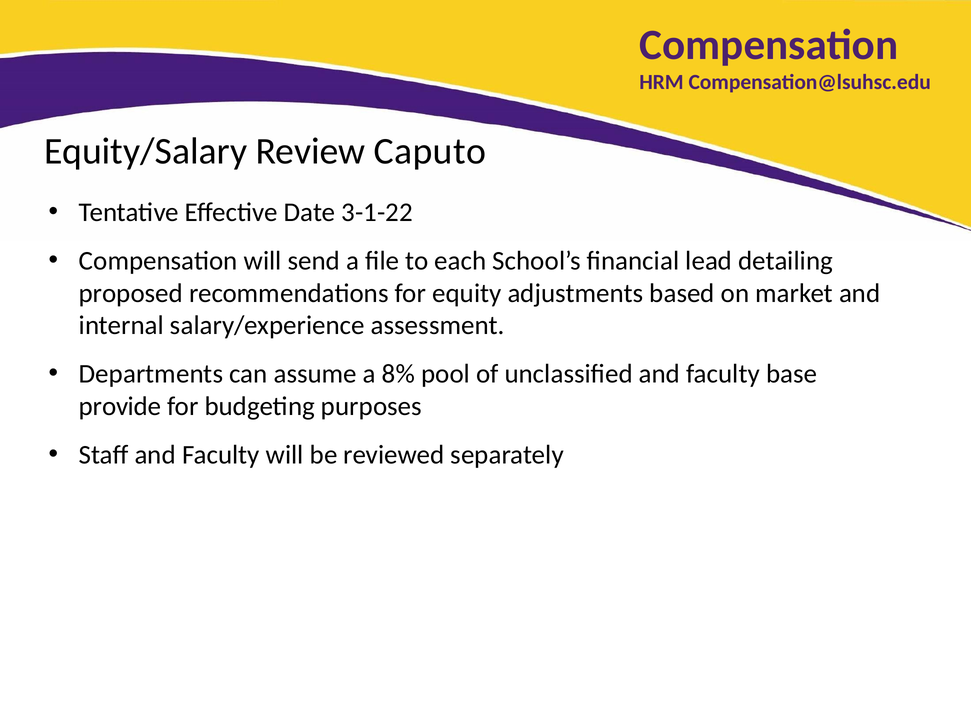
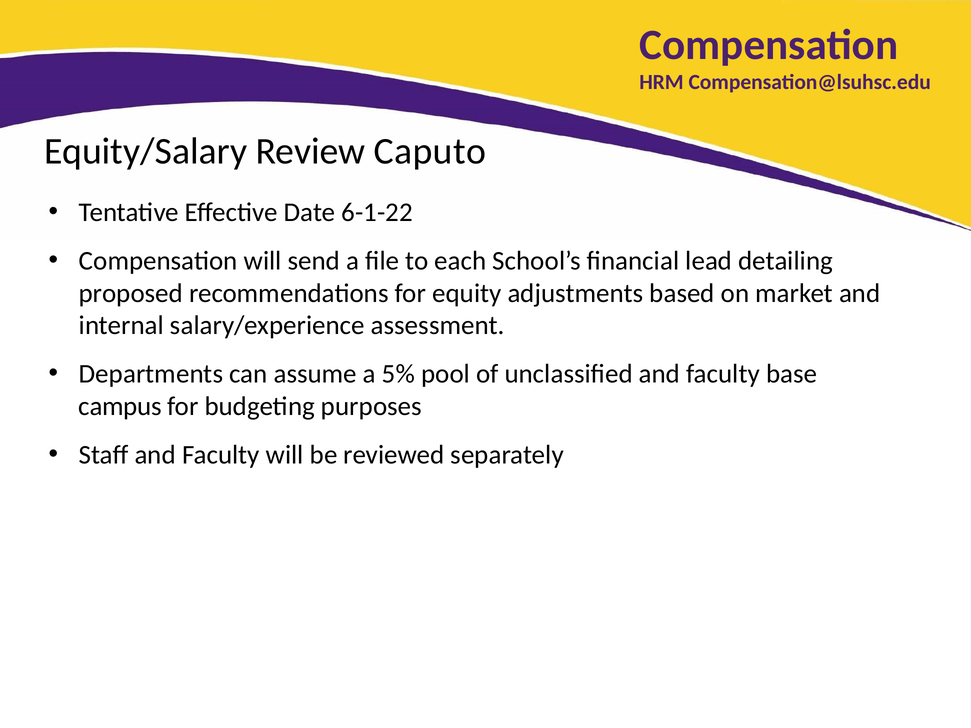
3-1-22: 3-1-22 -> 6-1-22 (377, 212)
8%: 8% -> 5% (398, 374)
provide: provide -> campus (120, 407)
